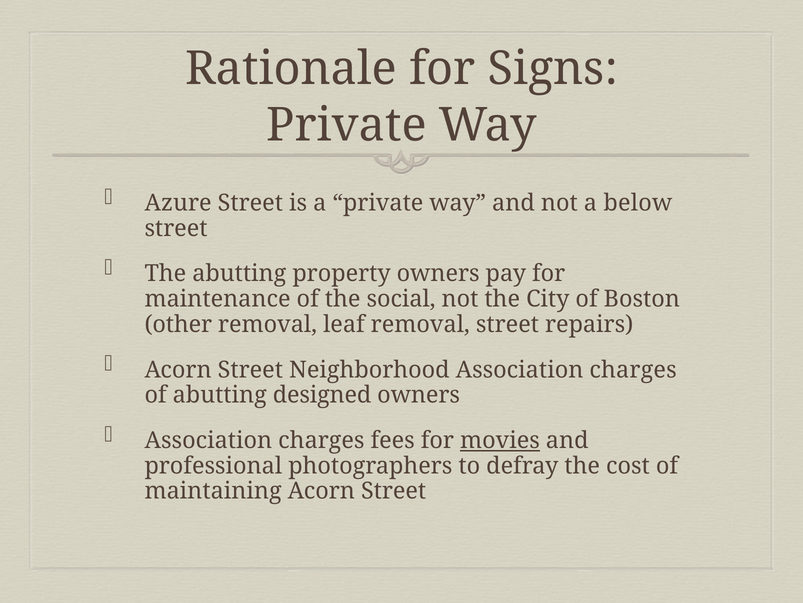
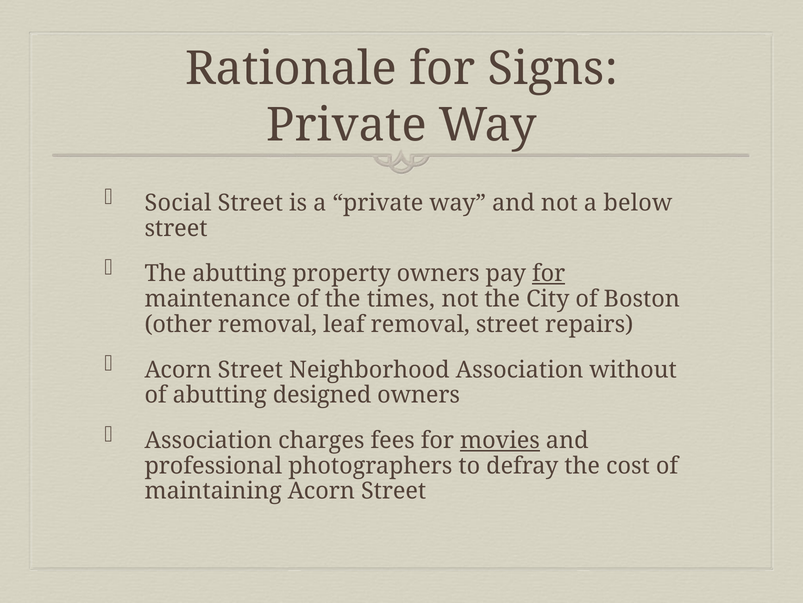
Azure: Azure -> Social (178, 203)
for underline: none -> present (549, 273)
social: social -> times (401, 299)
Neighborhood Association charges: charges -> without (633, 369)
